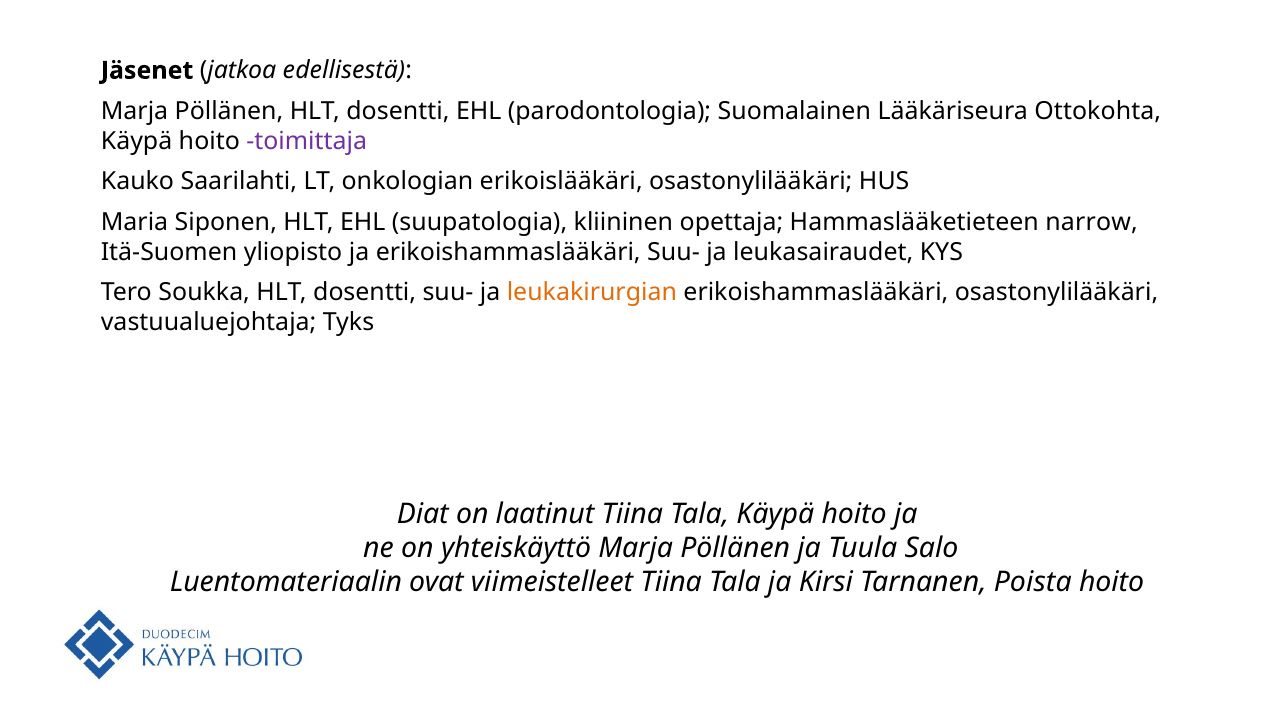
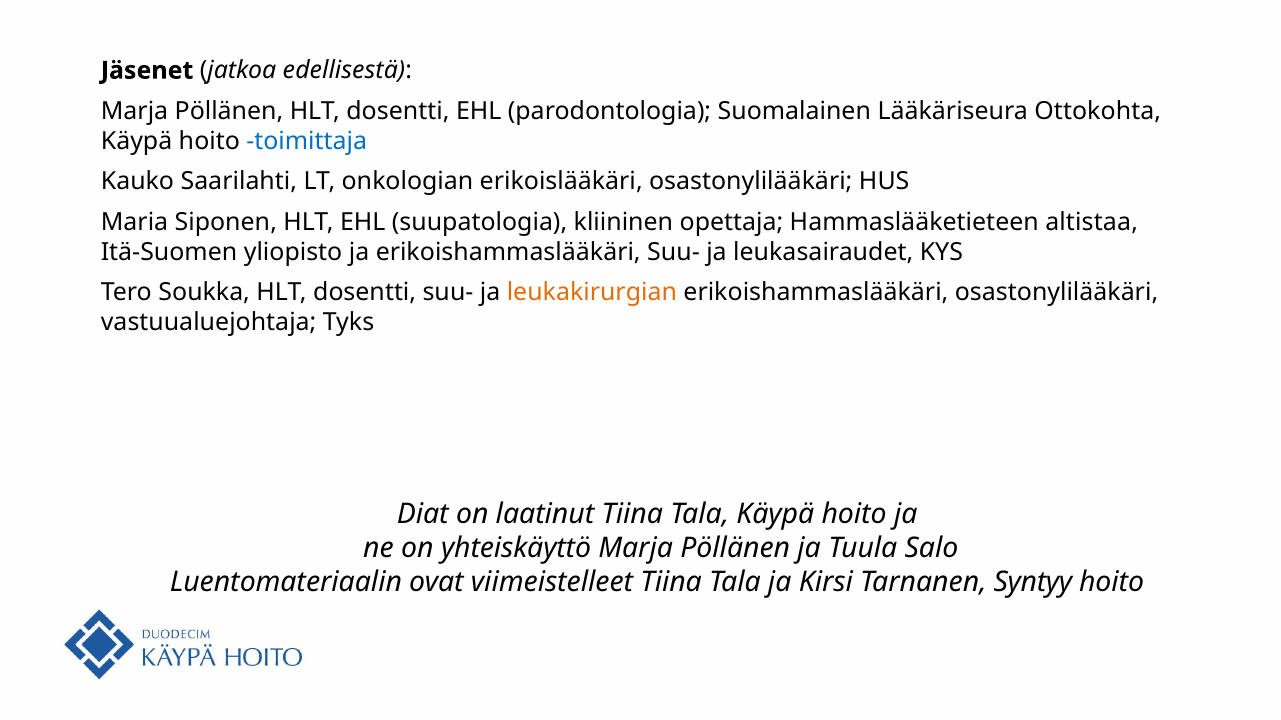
toimittaja colour: purple -> blue (307, 141)
narrow: narrow -> altistaa (1092, 222)
Poista: Poista -> Syntyy (1033, 582)
